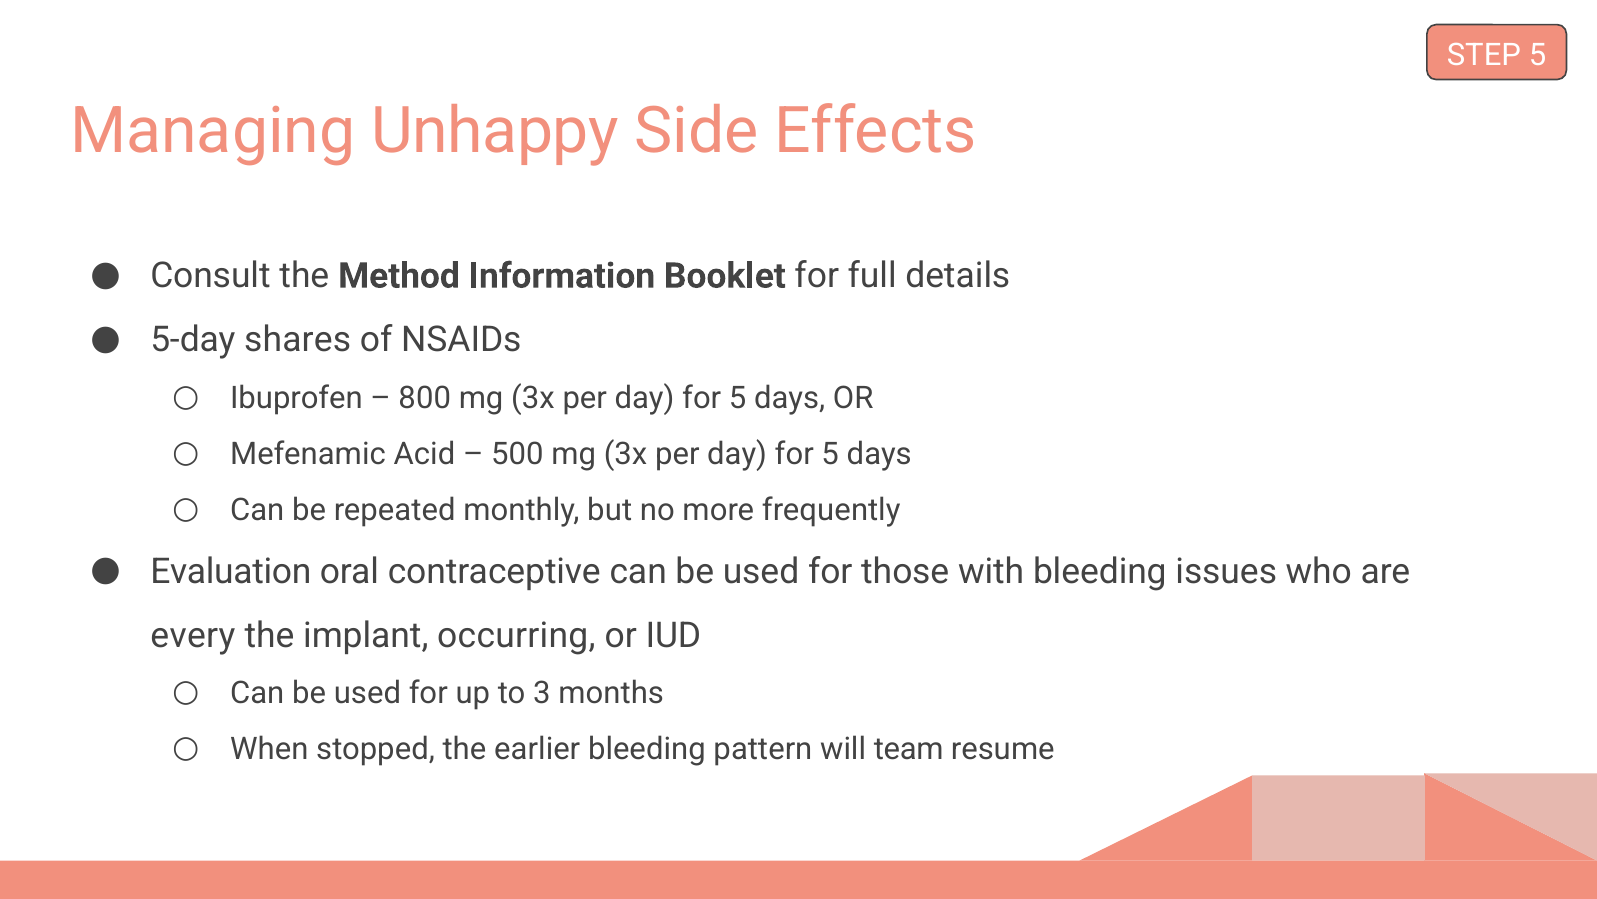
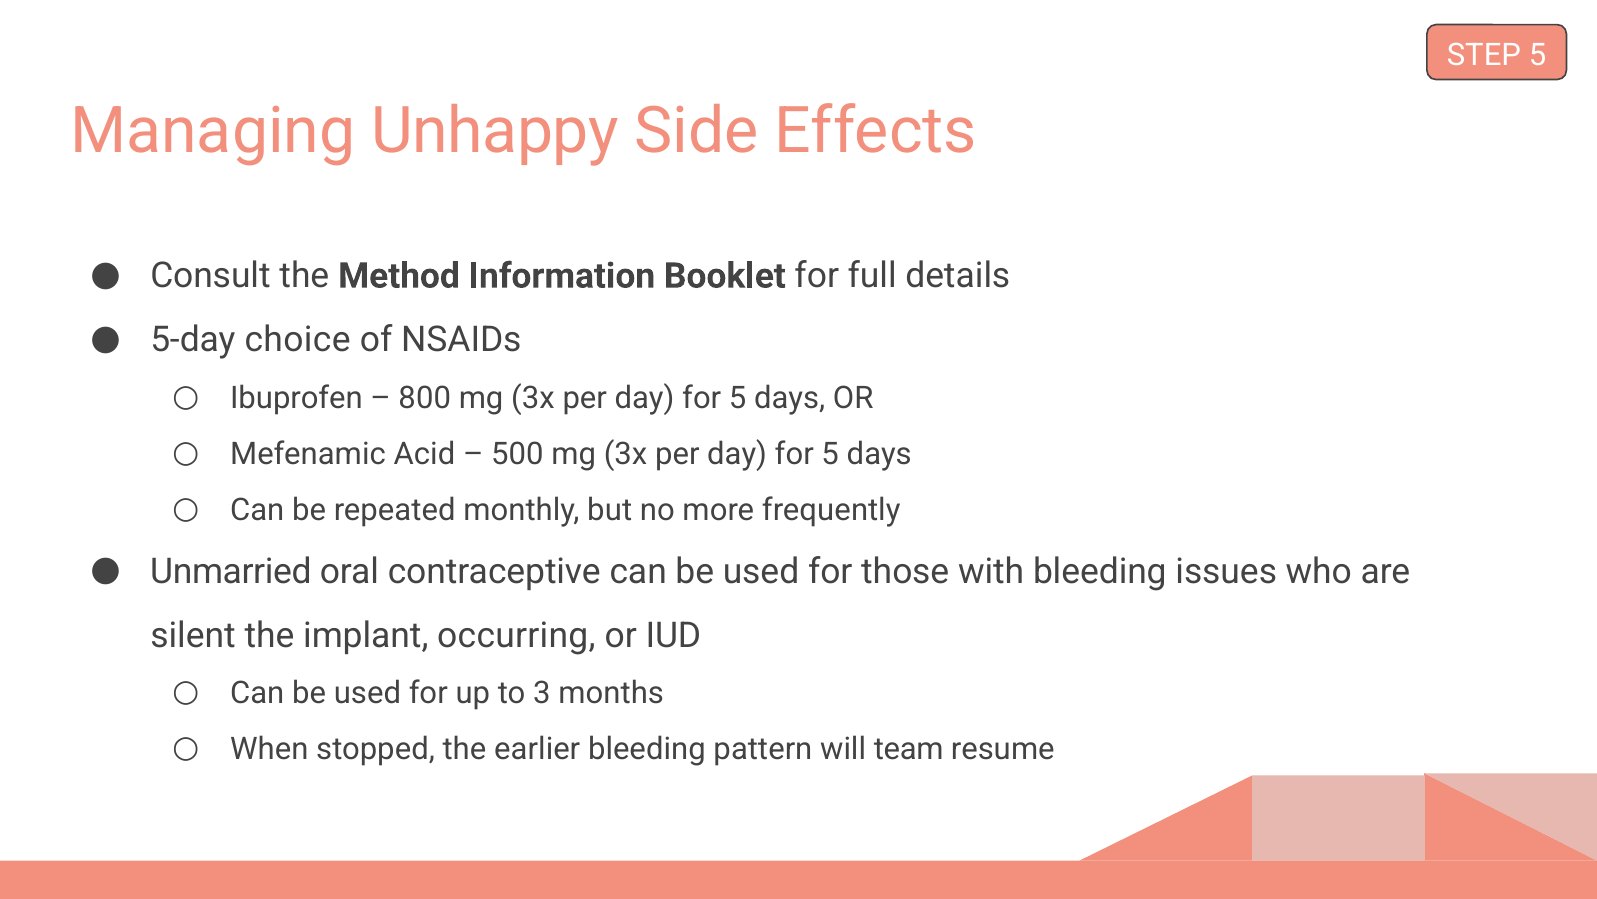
shares: shares -> choice (298, 340)
Evaluation: Evaluation -> Unmarried (231, 571)
every: every -> silent (193, 635)
